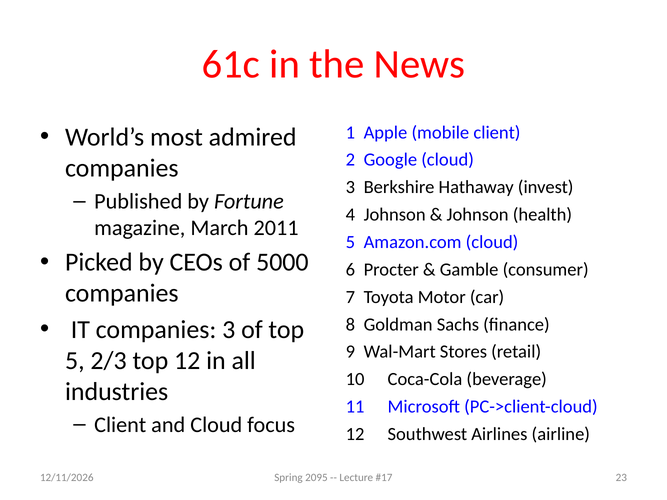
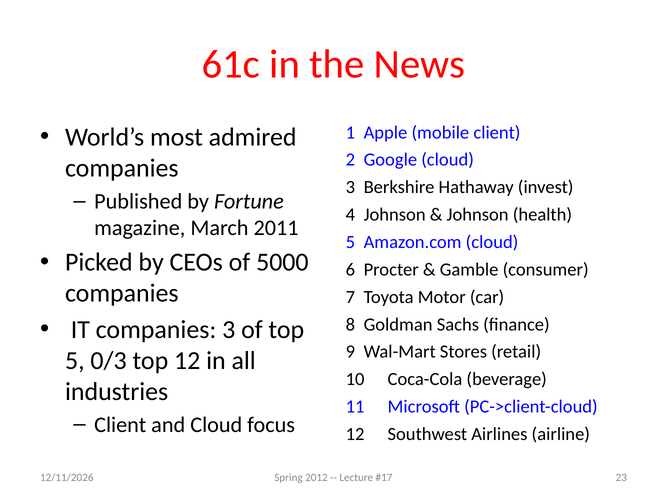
2/3: 2/3 -> 0/3 (109, 361)
2095: 2095 -> 2012 (316, 478)
